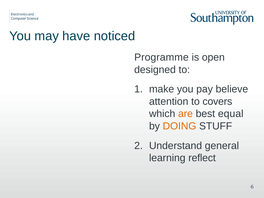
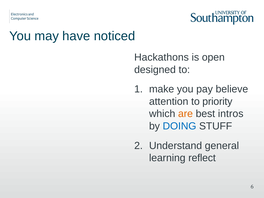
Programme: Programme -> Hackathons (162, 57)
covers: covers -> priority (217, 101)
equal: equal -> intros (231, 114)
DOING colour: orange -> blue (179, 126)
